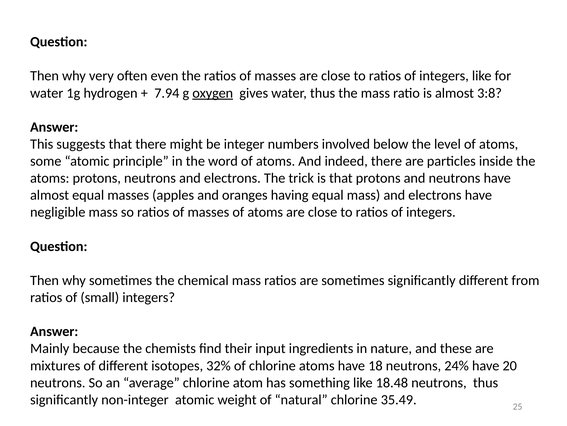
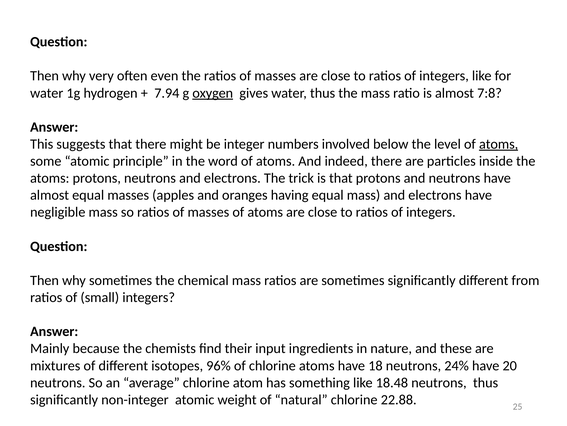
3:8: 3:8 -> 7:8 (490, 93)
atoms underline: none -> present (499, 144)
32%: 32% -> 96% (219, 365)
35.49: 35.49 -> 22.88 (399, 399)
